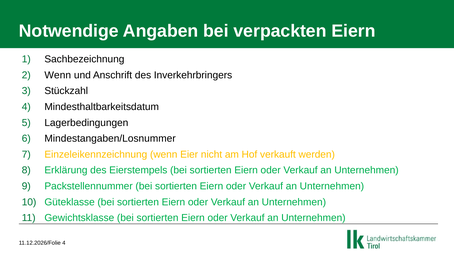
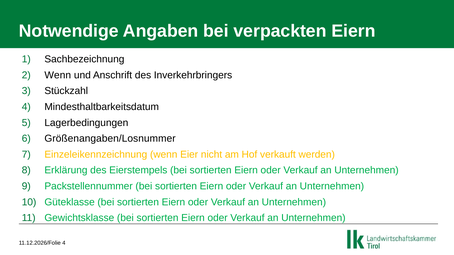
Mindestangaben/Losnummer: Mindestangaben/Losnummer -> Größenangaben/Losnummer (110, 139)
